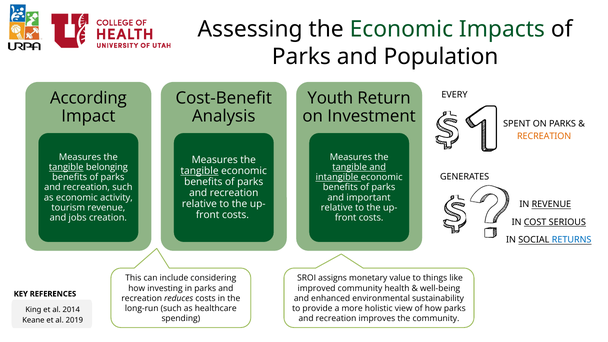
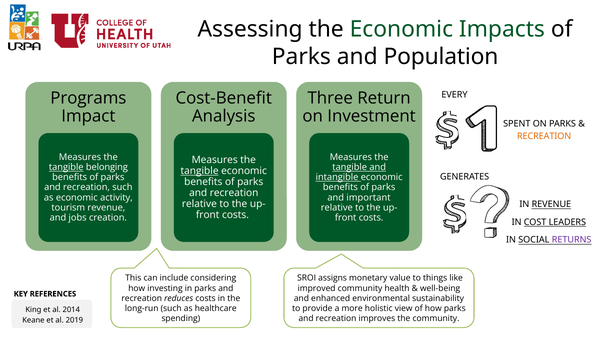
According: According -> Programs (88, 98)
Youth: Youth -> Three (330, 98)
SERIOUS: SERIOUS -> LEADERS (567, 222)
RETURNS colour: blue -> purple (572, 240)
